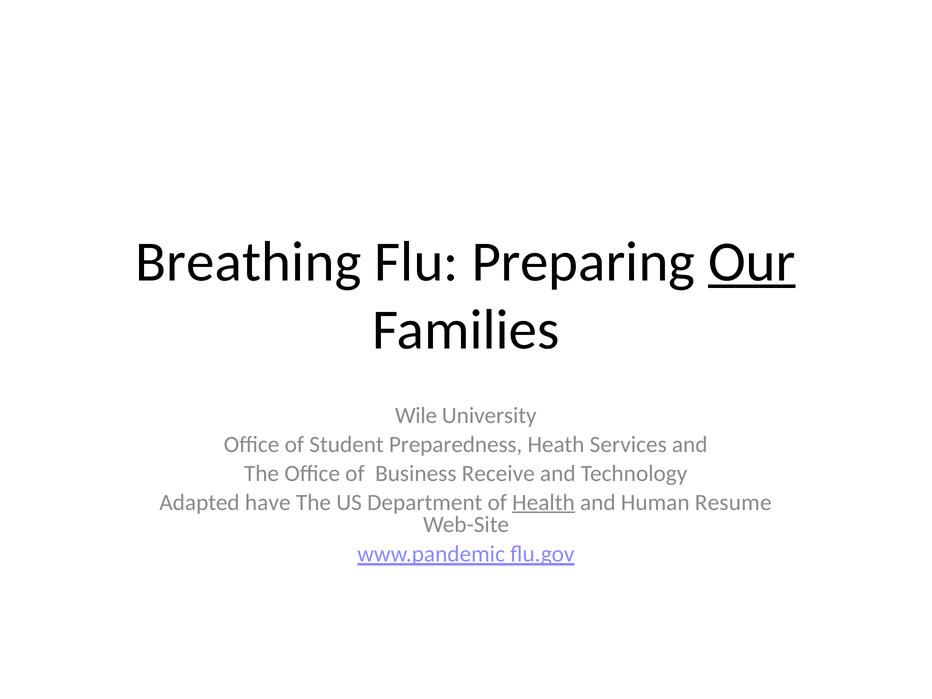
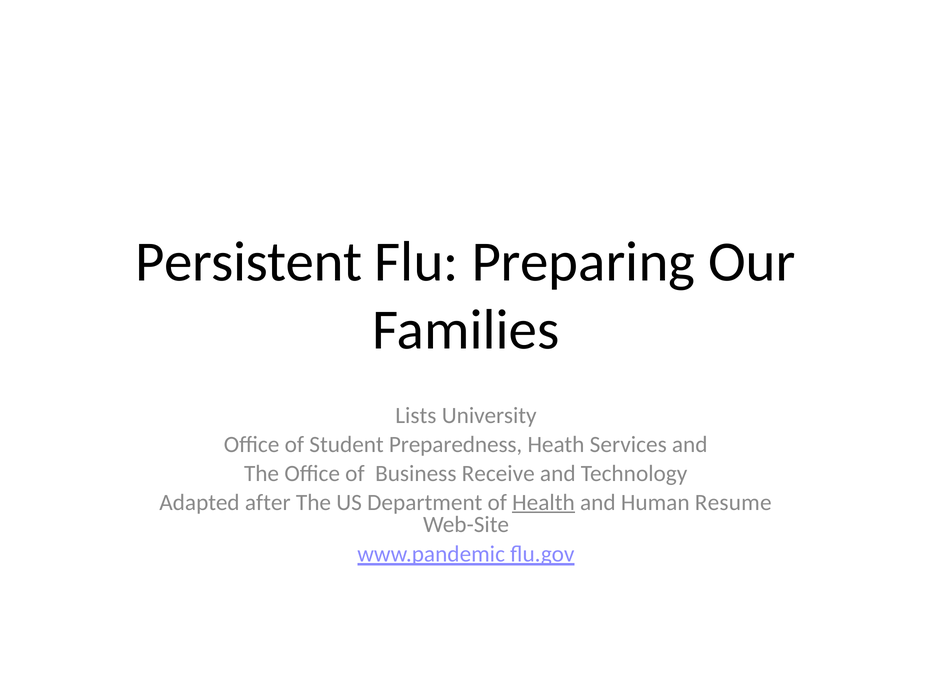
Breathing: Breathing -> Persistent (249, 262)
Our underline: present -> none (752, 262)
Wile: Wile -> Lists (416, 415)
have: have -> after (268, 502)
